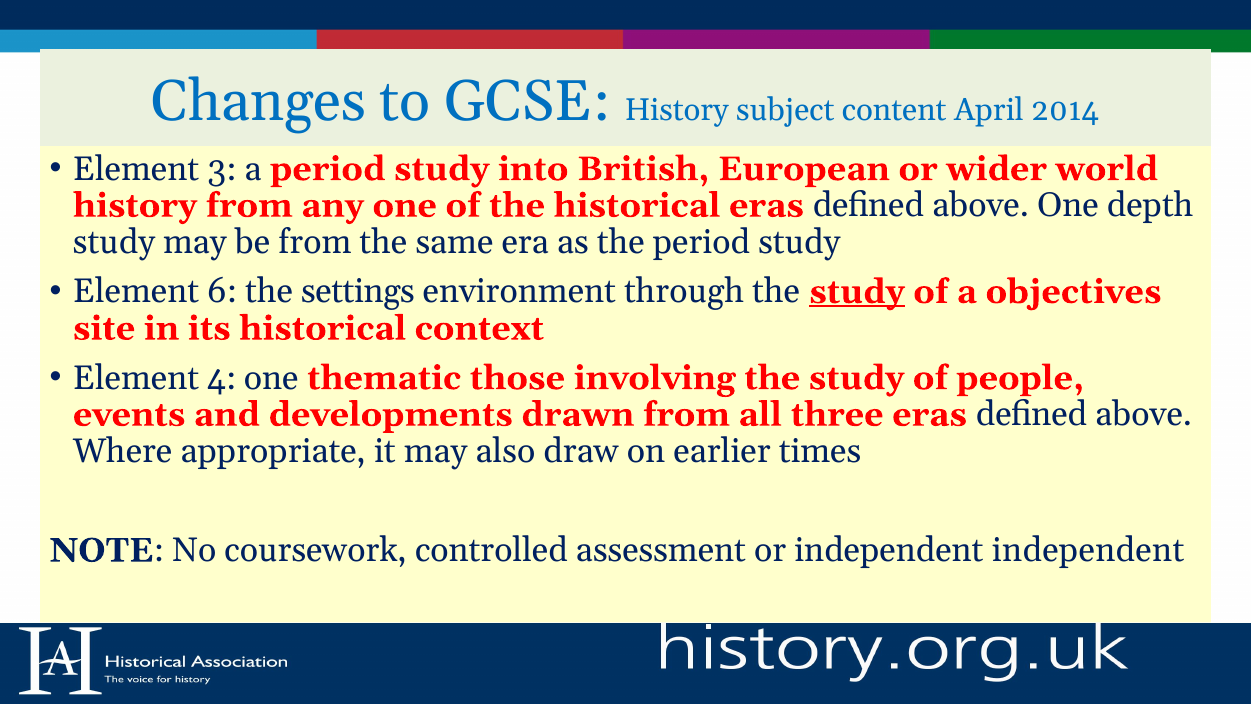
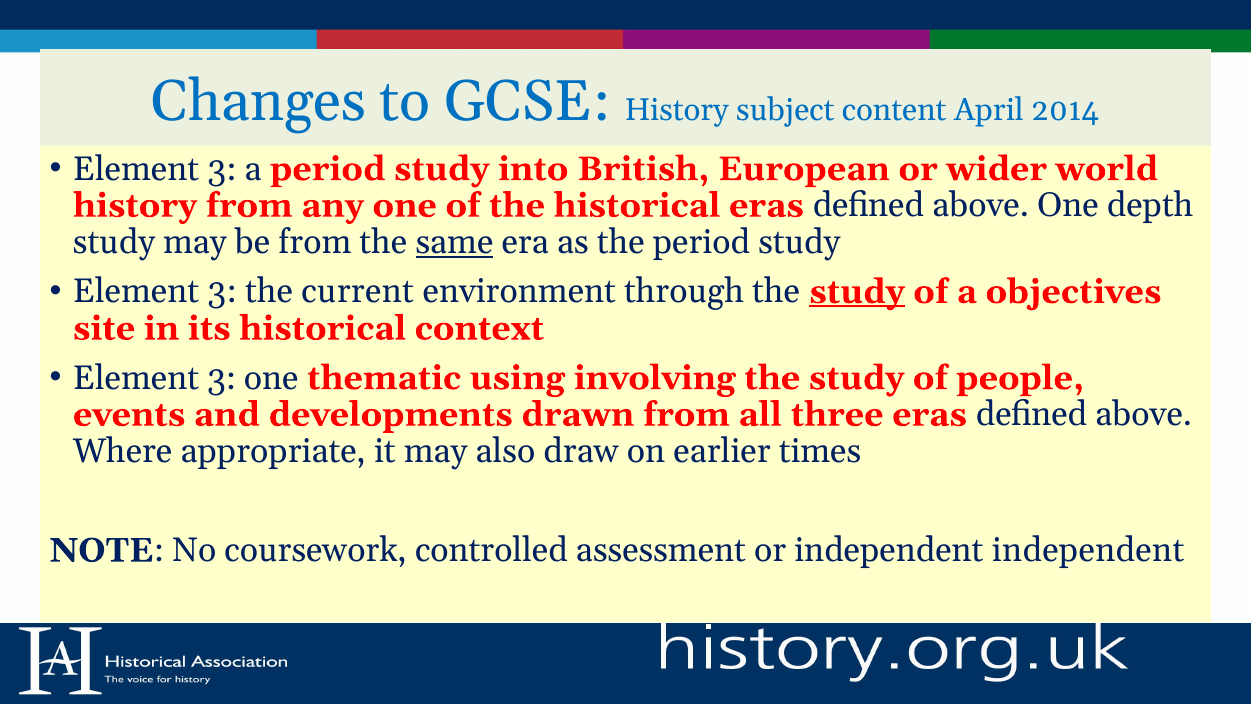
same underline: none -> present (454, 242)
6: 6 -> 3 (222, 292)
settings: settings -> current (358, 292)
4: 4 -> 3 (222, 378)
those: those -> using (517, 378)
